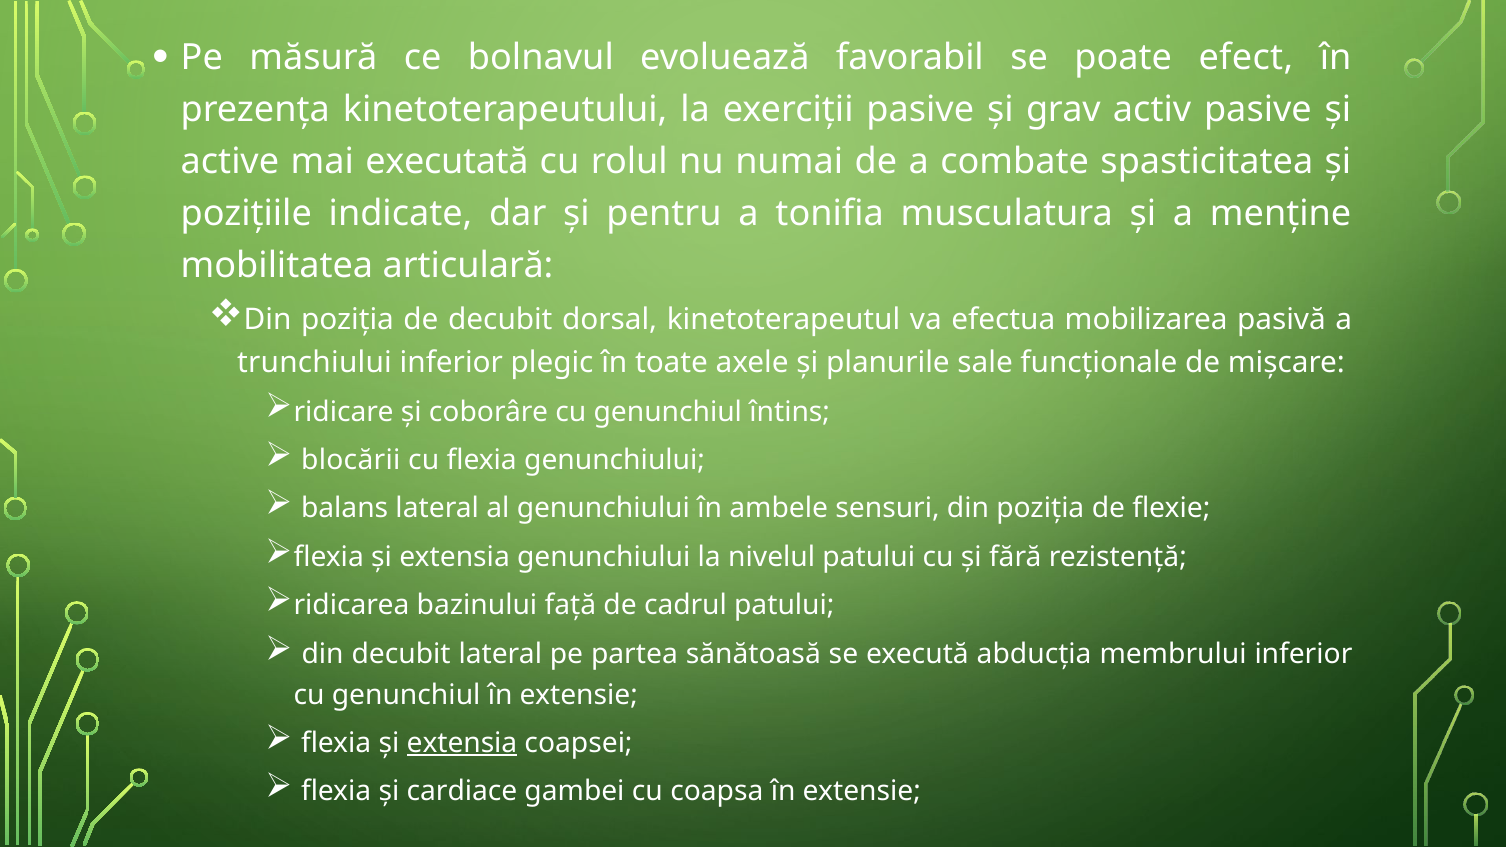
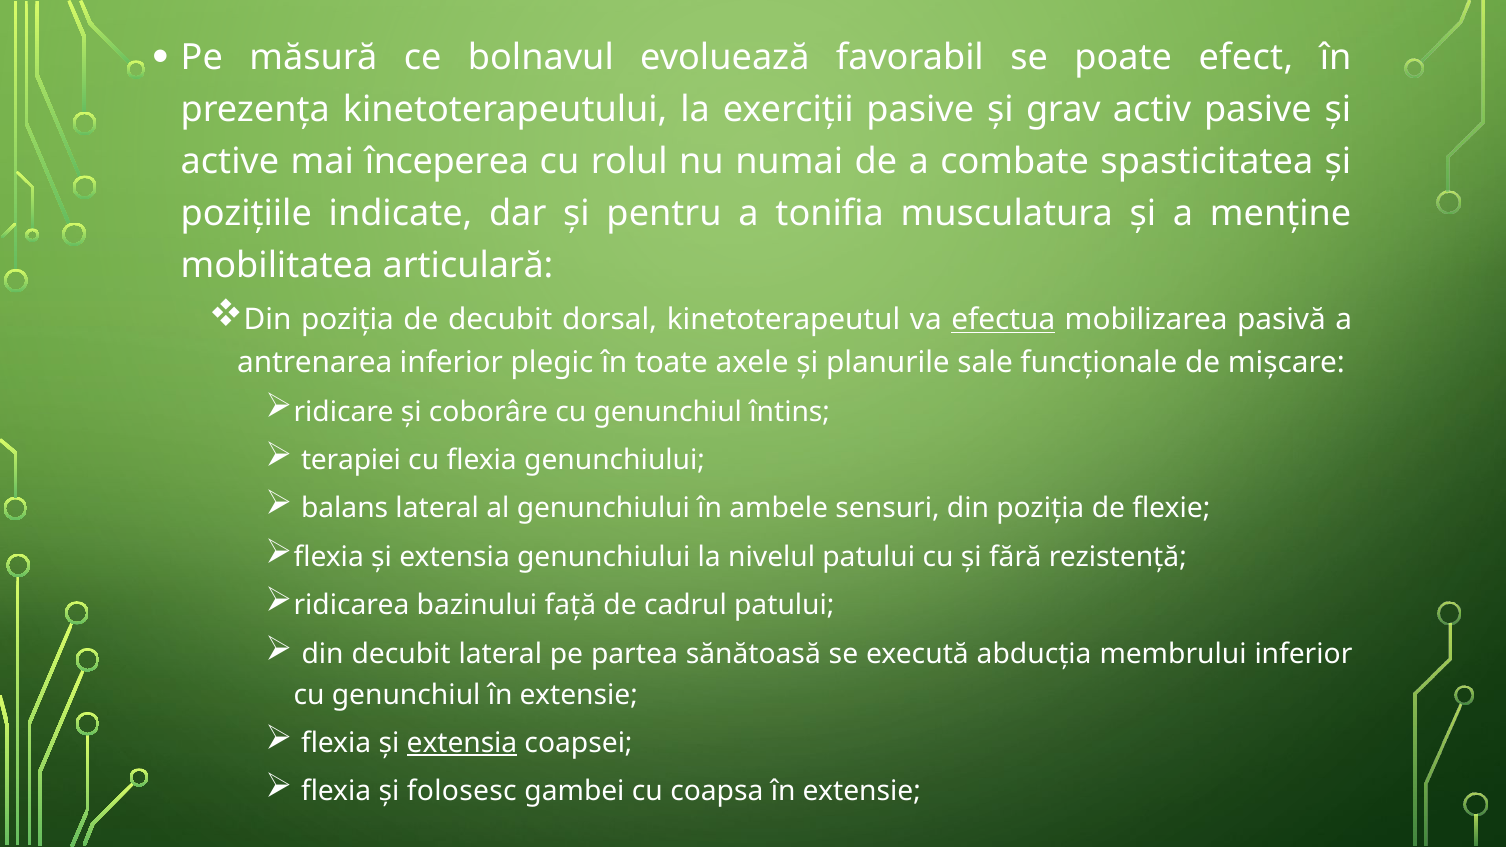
executată: executată -> începerea (447, 162)
efectua underline: none -> present (1003, 320)
trunchiului: trunchiului -> antrenarea (315, 362)
blocării: blocării -> terapiei (351, 460)
cardiace: cardiace -> folosesc (462, 792)
